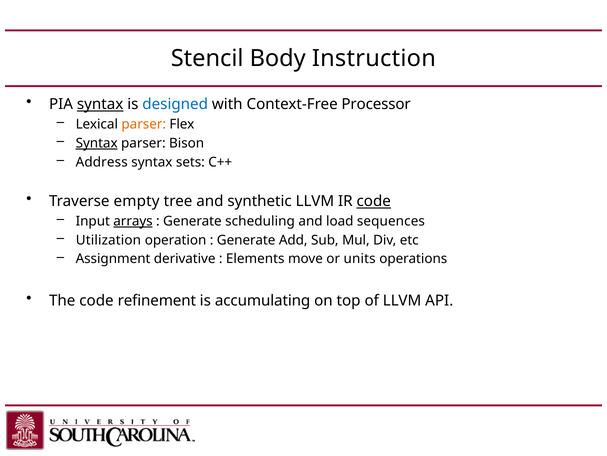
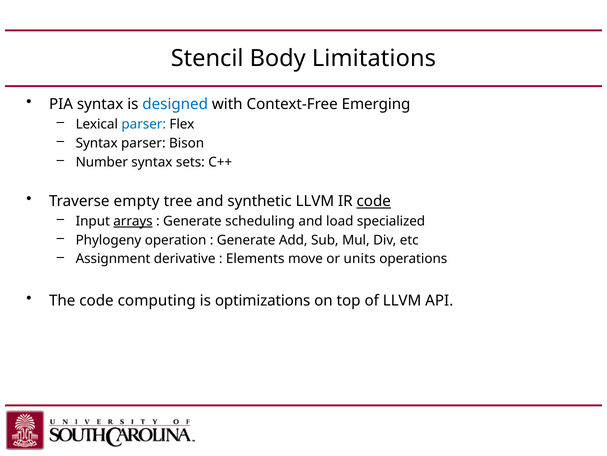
Instruction: Instruction -> Limitations (374, 58)
syntax underline: present -> none (100, 104)
Processor: Processor -> Emerging (376, 104)
parser colour: orange -> blue (144, 124)
Syntax underline: present -> none (97, 143)
Address: Address -> Number (102, 162)
sequences: sequences -> specialized (391, 221)
Utilization: Utilization -> Phylogeny (109, 240)
refinement: refinement -> computing (157, 300)
accumulating: accumulating -> optimizations (263, 300)
